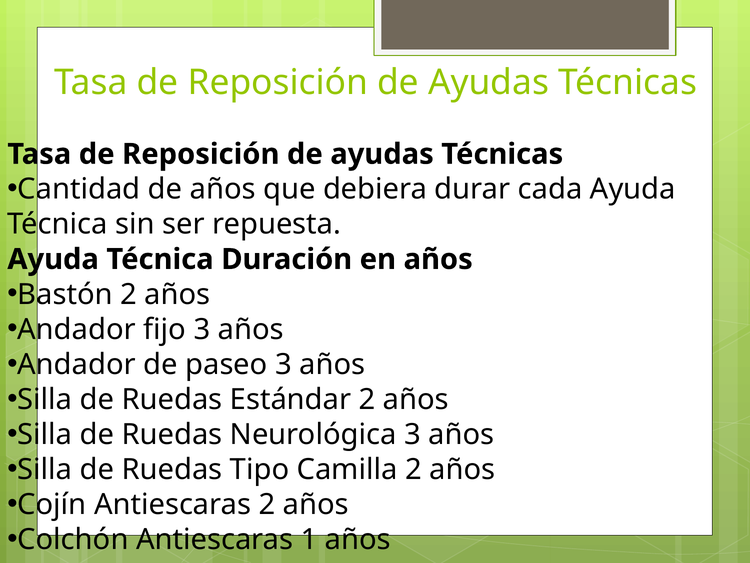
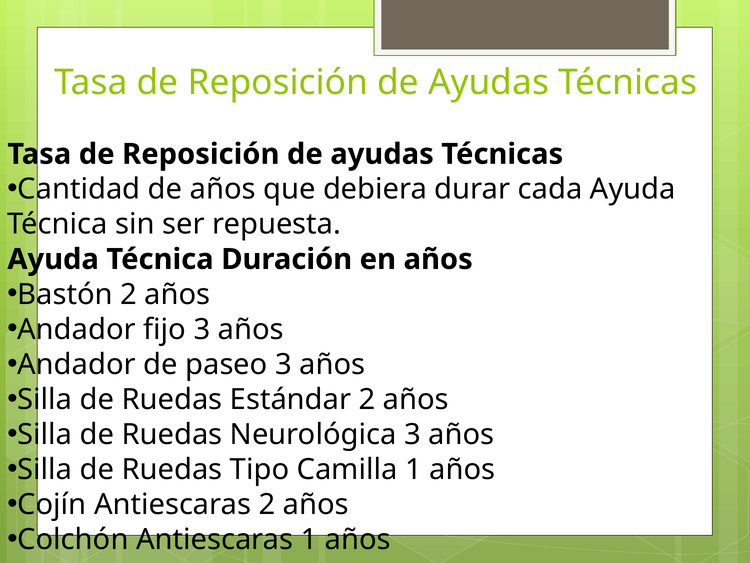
Camilla 2: 2 -> 1 (413, 469)
